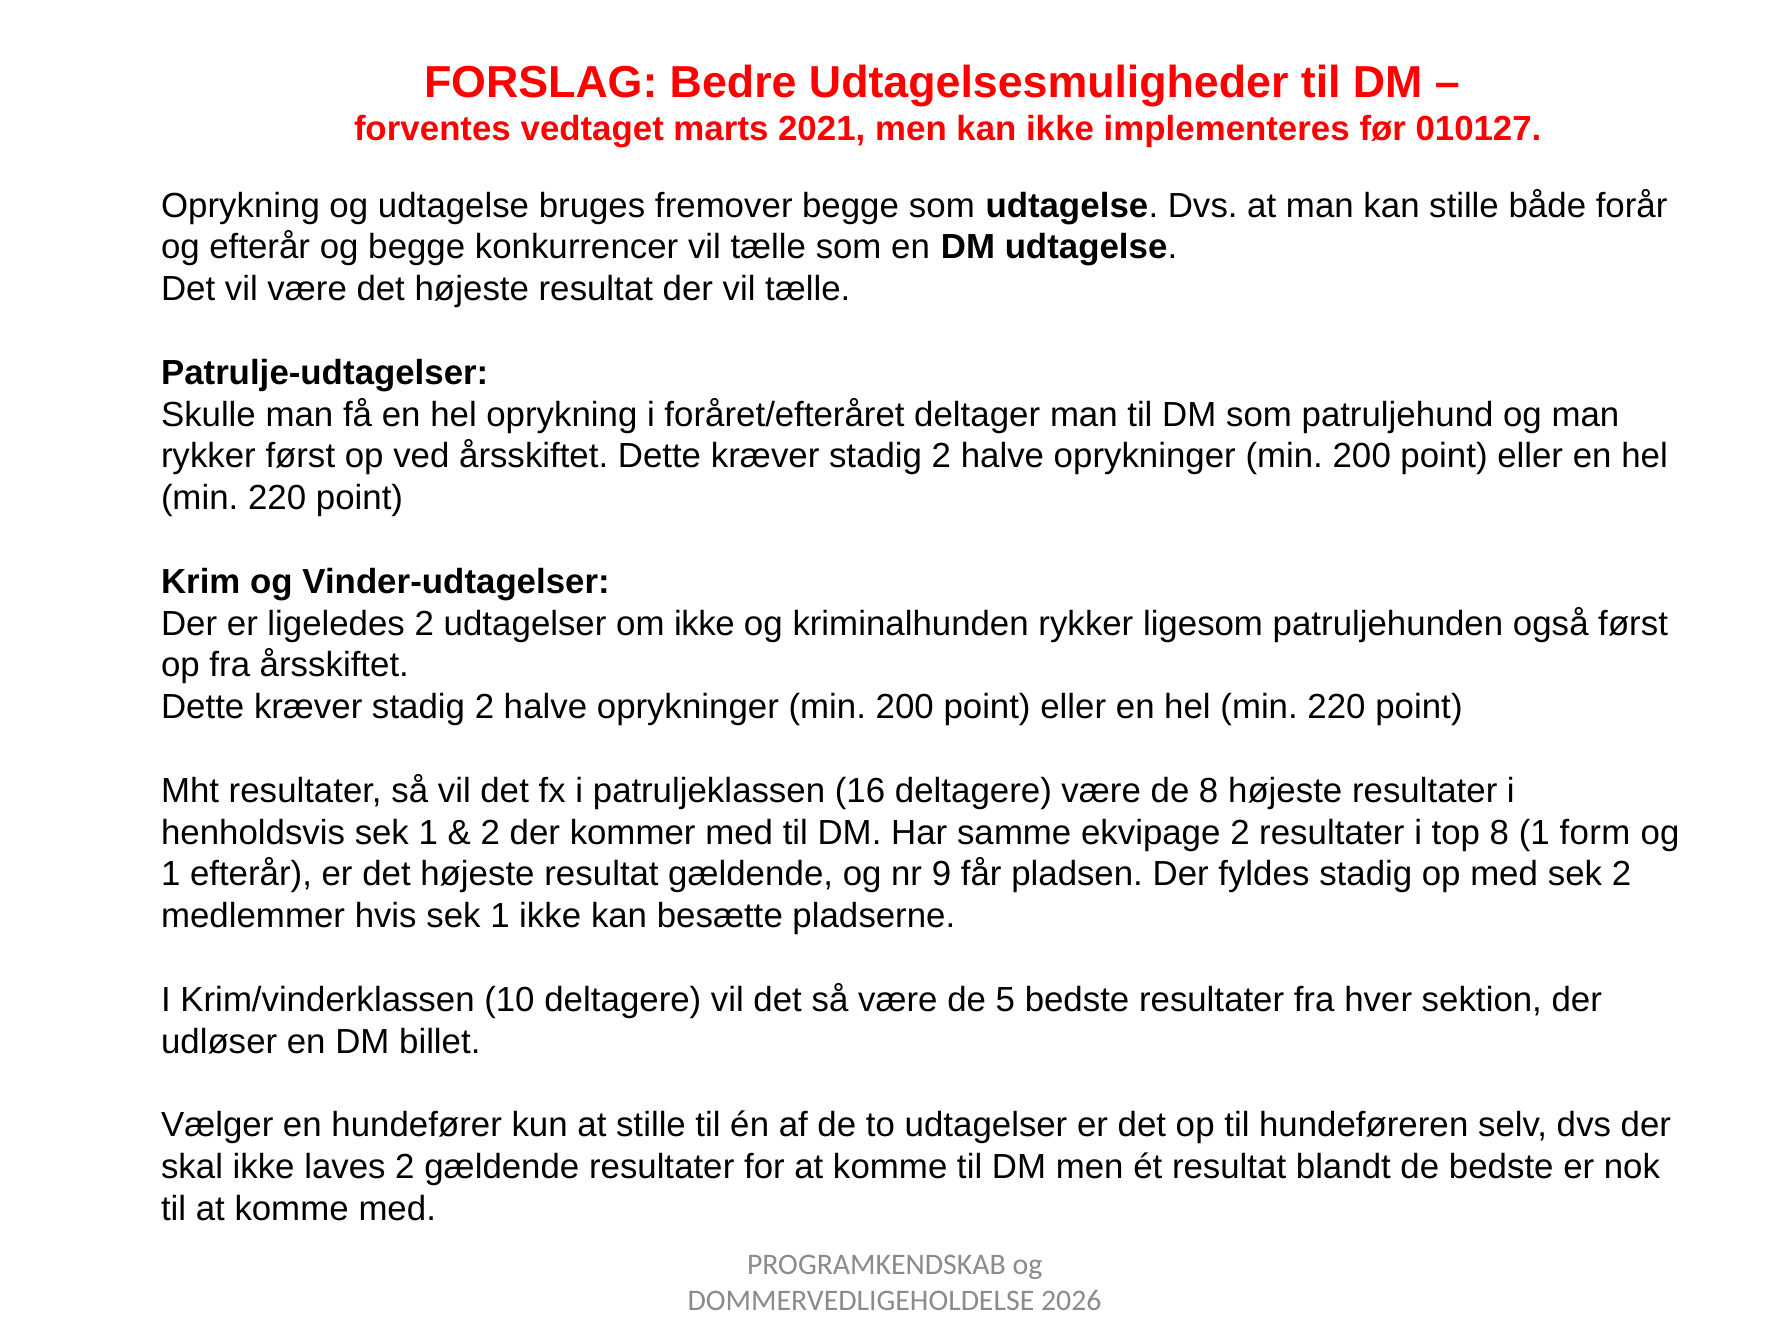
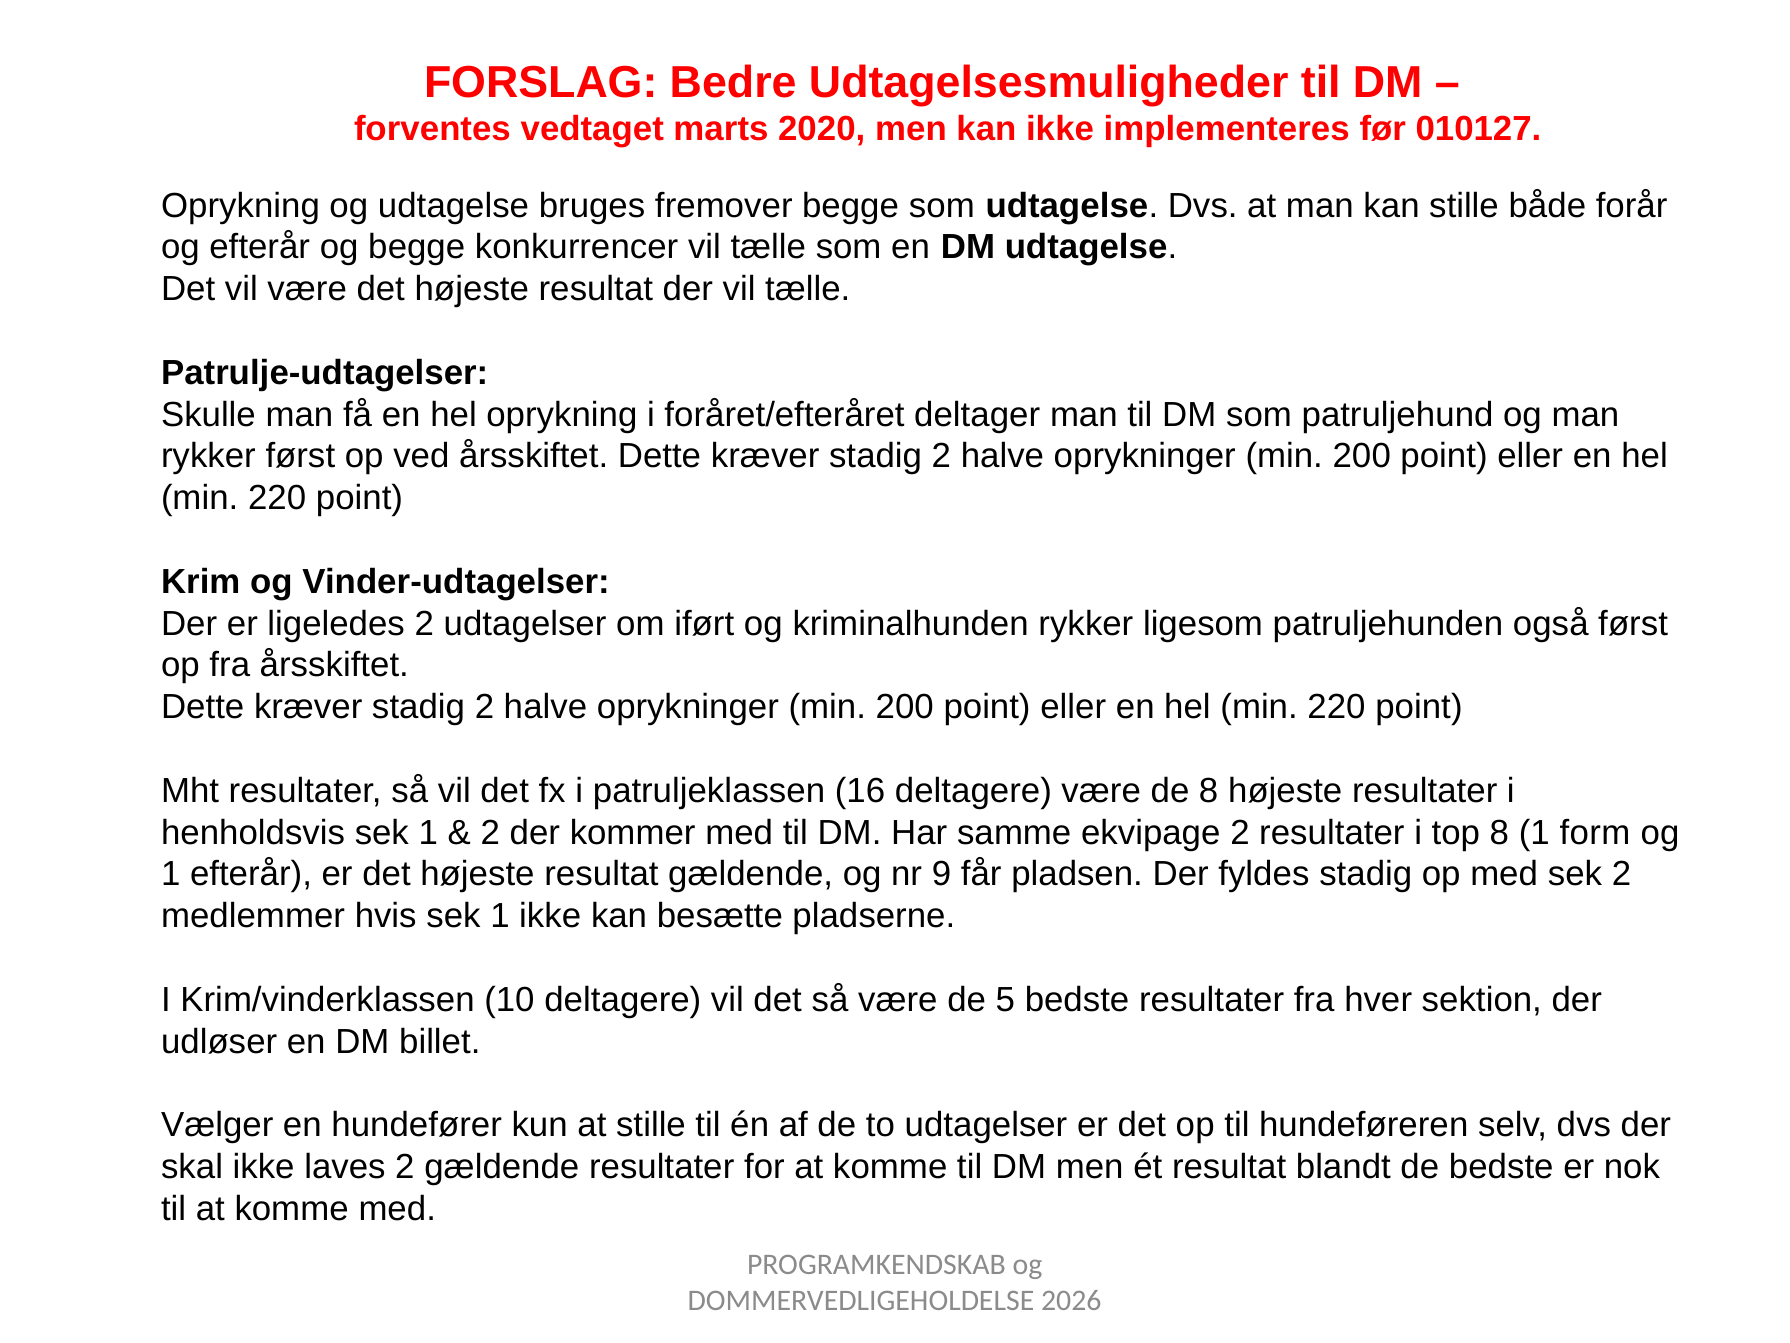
2021: 2021 -> 2020 (822, 129)
om ikke: ikke -> iført (704, 623)
